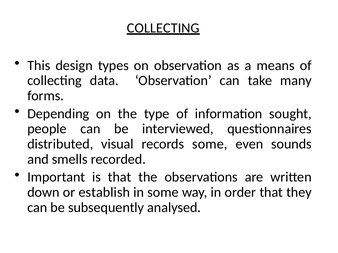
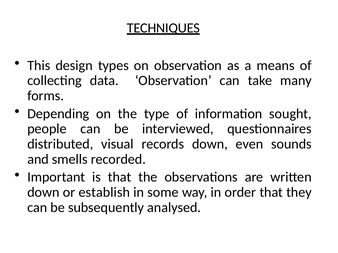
COLLECTING: COLLECTING -> TECHNIQUES (163, 28)
records some: some -> down (210, 144)
